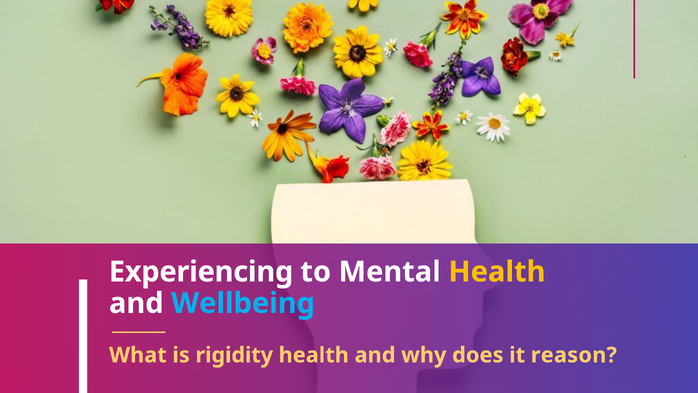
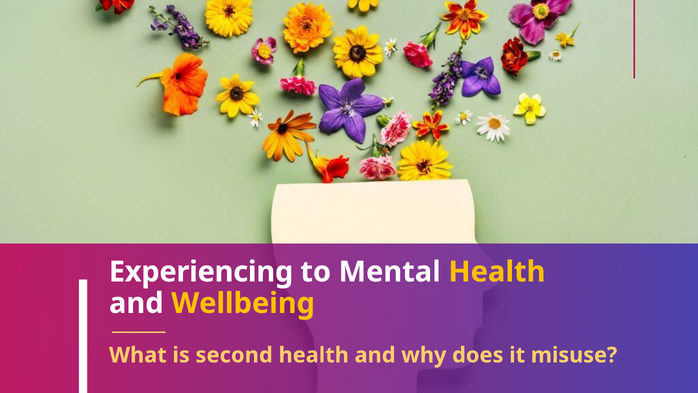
Wellbeing colour: light blue -> yellow (243, 303)
rigidity: rigidity -> second (234, 355)
reason: reason -> misuse (574, 355)
